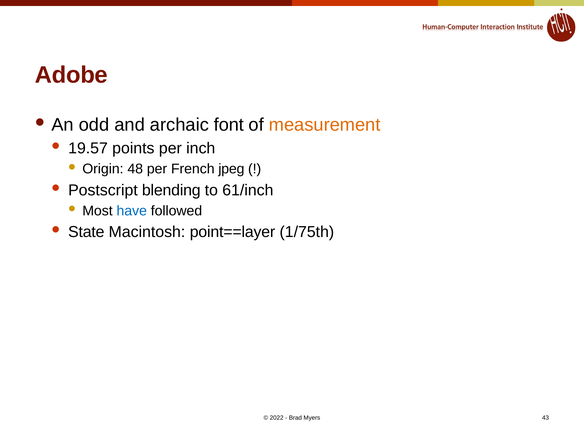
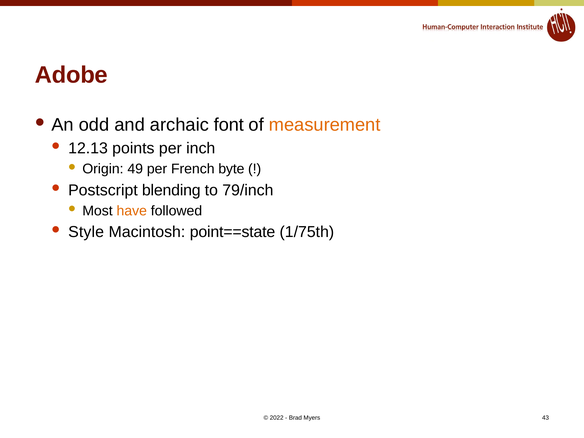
19.57: 19.57 -> 12.13 (88, 148)
48: 48 -> 49 (135, 169)
jpeg: jpeg -> byte (231, 169)
61/inch: 61/inch -> 79/inch (248, 190)
have colour: blue -> orange (132, 211)
State: State -> Style (86, 232)
point==layer: point==layer -> point==state (233, 232)
